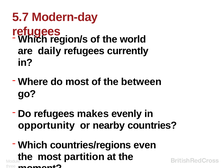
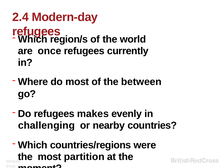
5.7: 5.7 -> 2.4 (20, 17)
daily: daily -> once (50, 51)
opportunity: opportunity -> challenging (46, 125)
even: even -> were (145, 145)
